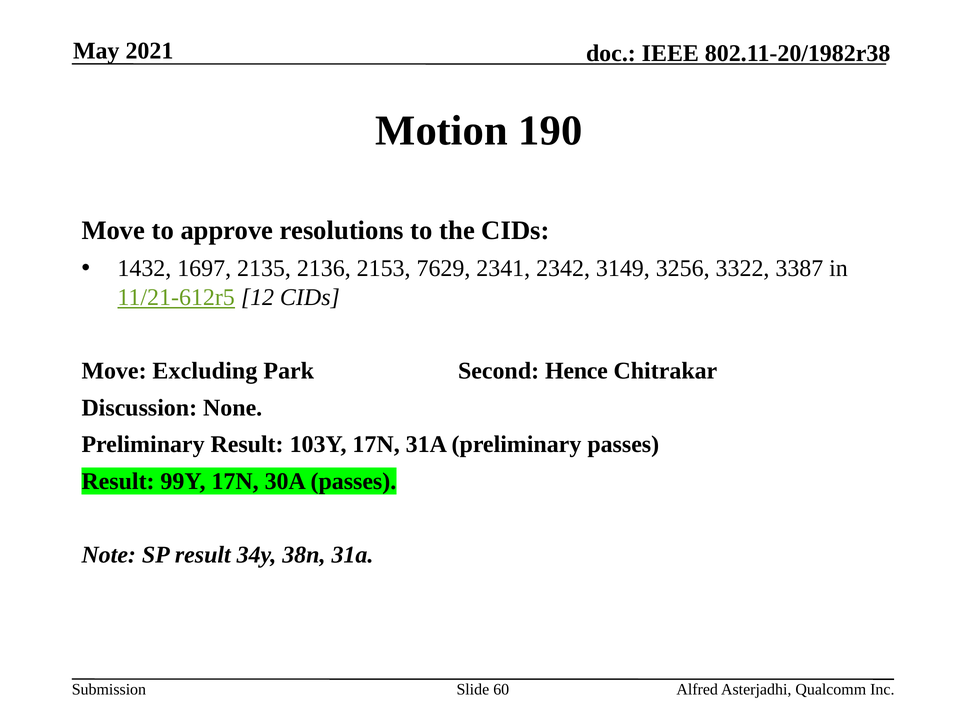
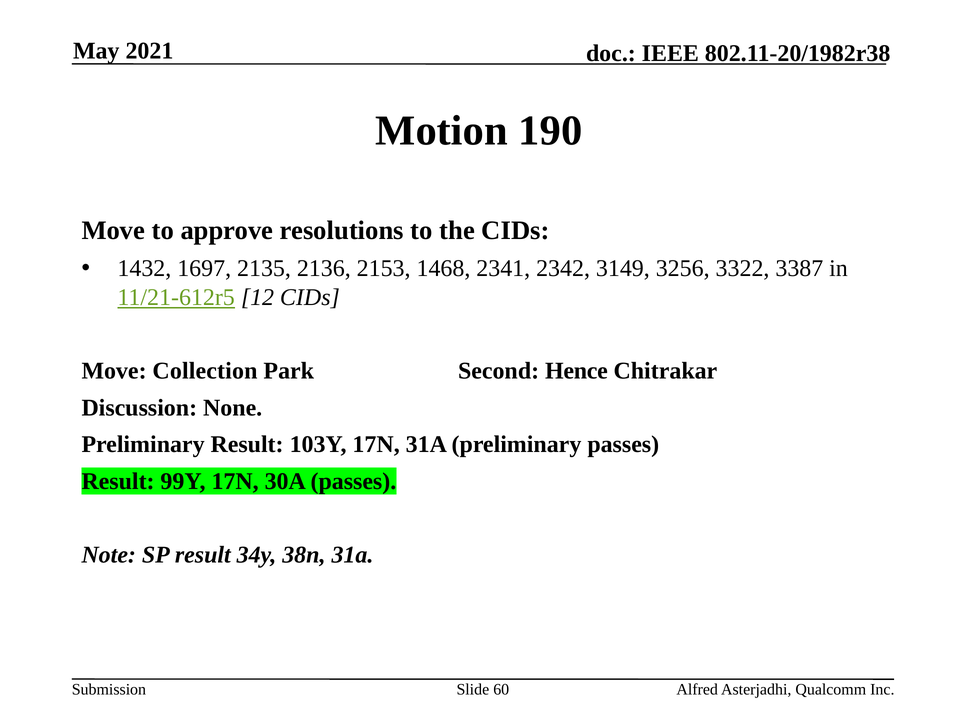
7629: 7629 -> 1468 (443, 268)
Excluding: Excluding -> Collection (205, 371)
